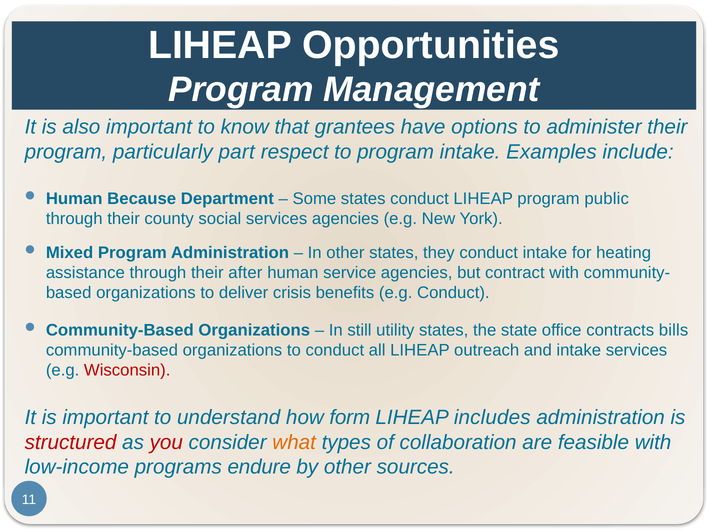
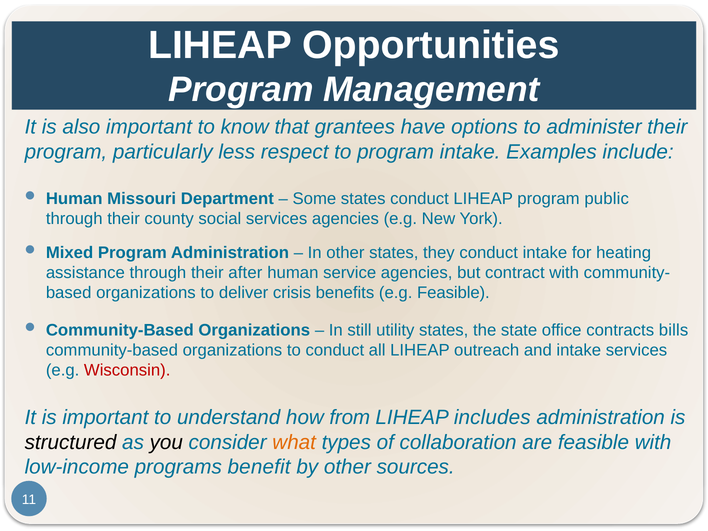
part: part -> less (237, 152)
Because: Because -> Missouri (142, 198)
e.g Conduct: Conduct -> Feasible (453, 293)
form: form -> from (350, 418)
structured colour: red -> black (71, 442)
you colour: red -> black (166, 442)
endure: endure -> benefit (259, 467)
